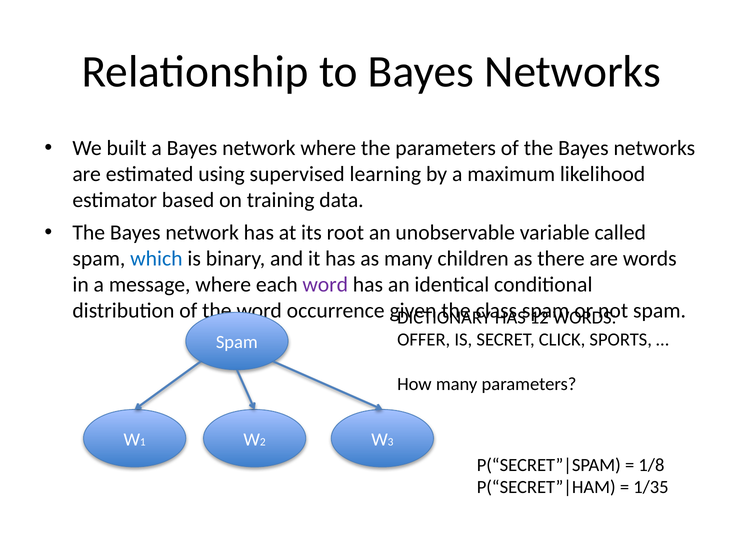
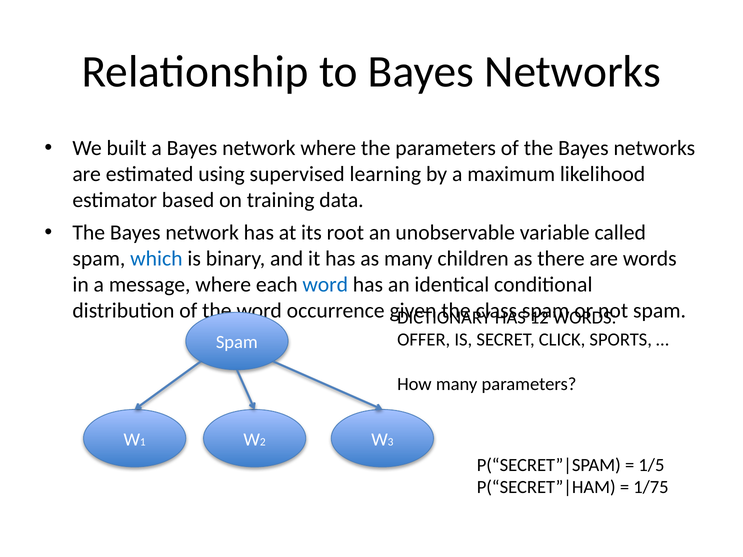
word colour: purple -> blue (325, 285)
1/8: 1/8 -> 1/5 (651, 465)
1/35: 1/35 -> 1/75 (651, 487)
